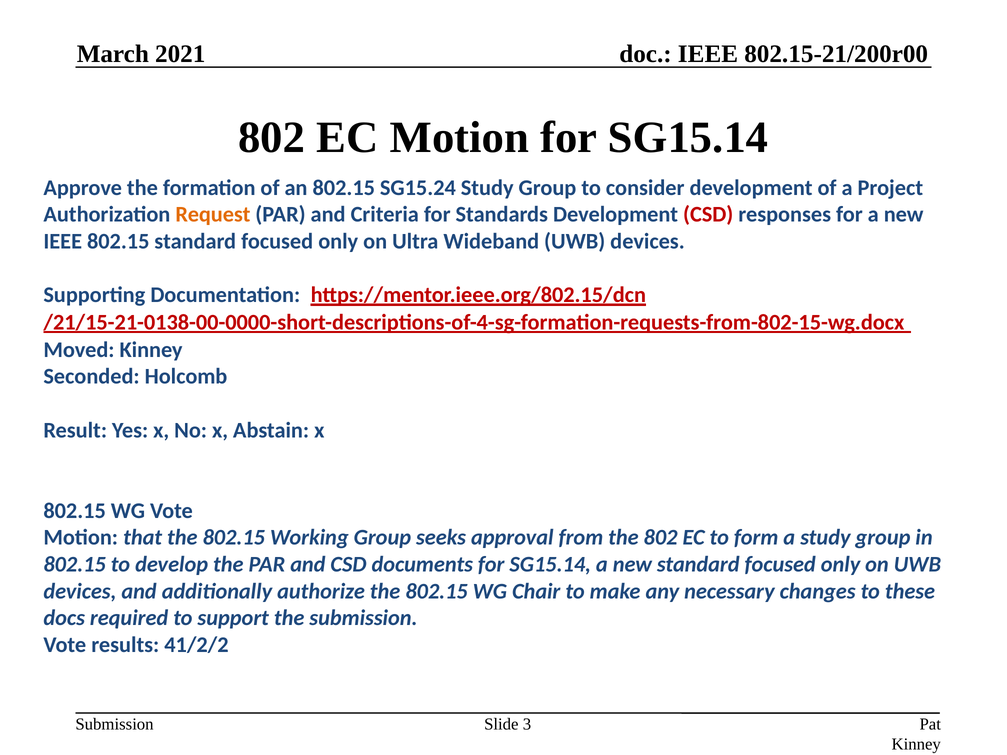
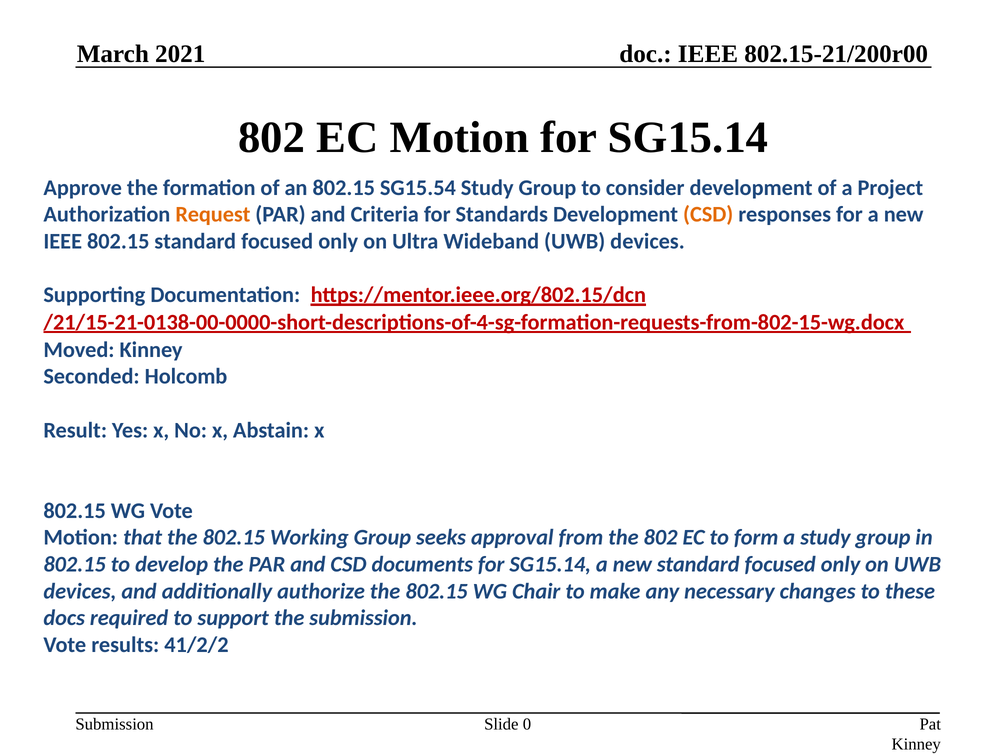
SG15.24: SG15.24 -> SG15.54 (418, 188)
CSD colour: red -> orange (708, 215)
3: 3 -> 0 (527, 724)
